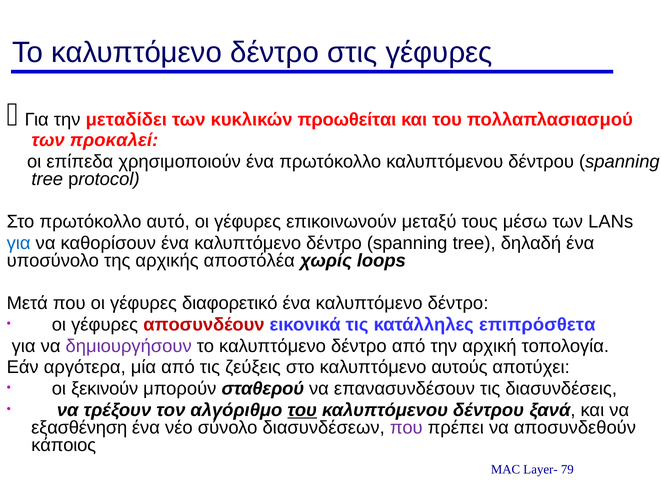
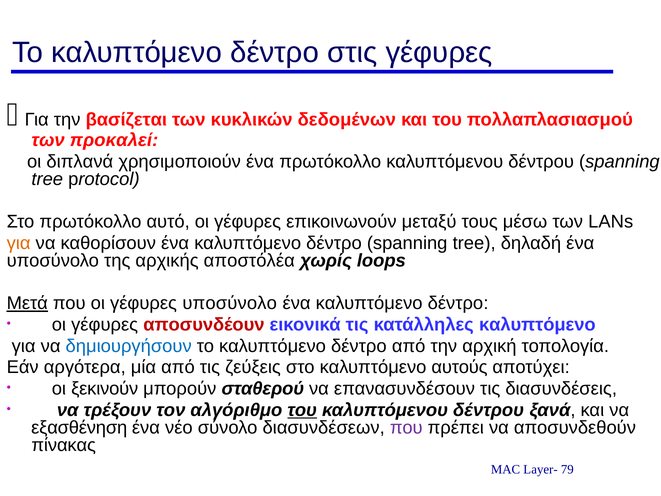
μεταδίδει: μεταδίδει -> βασίζεται (126, 120)
προωθείται: προωθείται -> δεδομένων (347, 120)
επίπεδα: επίπεδα -> διπλανά (80, 161)
για colour: blue -> orange (19, 243)
Μετά underline: none -> present (27, 303)
γέφυρες διαφορετικό: διαφορετικό -> υποσύνολο (230, 303)
κατάλληλες επιπρόσθετα: επιπρόσθετα -> καλυπτόμενο (537, 324)
δημιουργήσουν colour: purple -> blue (129, 346)
κάποιος: κάποιος -> πίνακας (64, 445)
